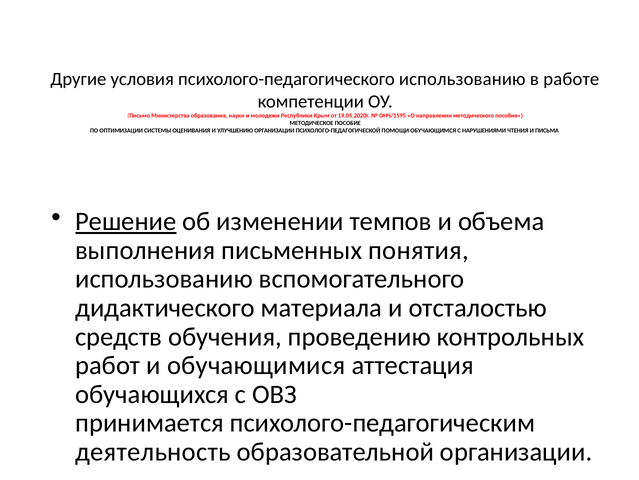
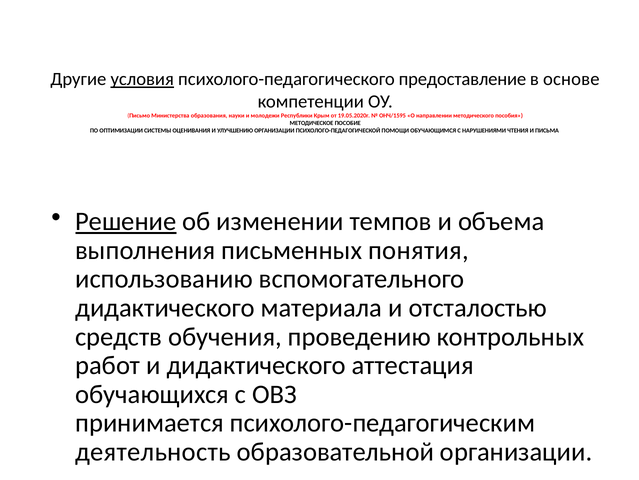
условия underline: none -> present (142, 79)
психолого-педагогического использованию: использованию -> предоставление (462, 79)
работе: работе -> основе (571, 79)
и обучающимися: обучающимися -> дидактического (256, 365)
